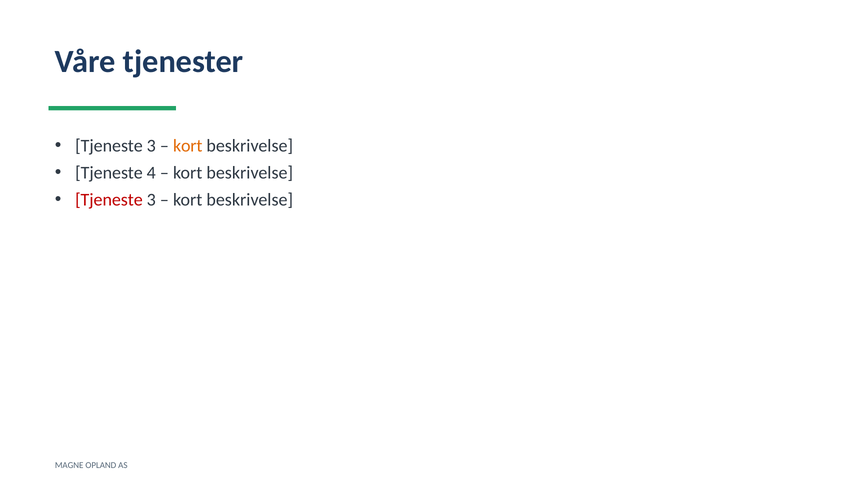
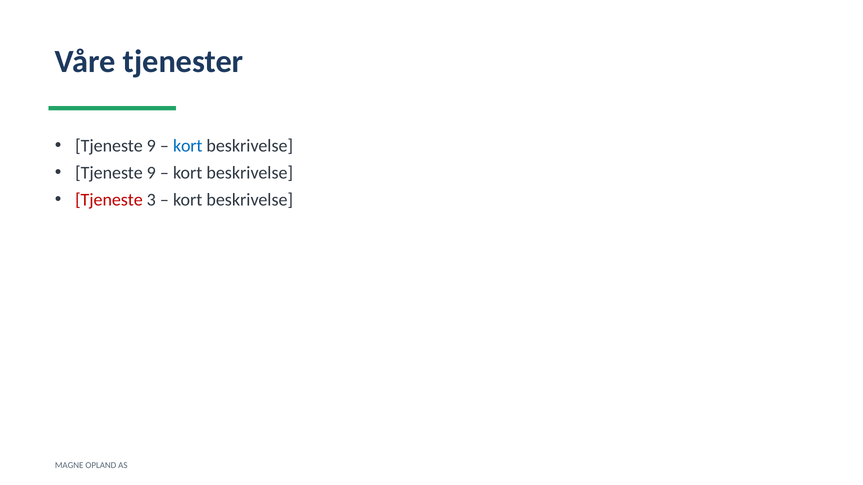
3: 3 -> 9 (151, 146)
kort colour: orange -> blue (188, 146)
4: 4 -> 9 (151, 173)
